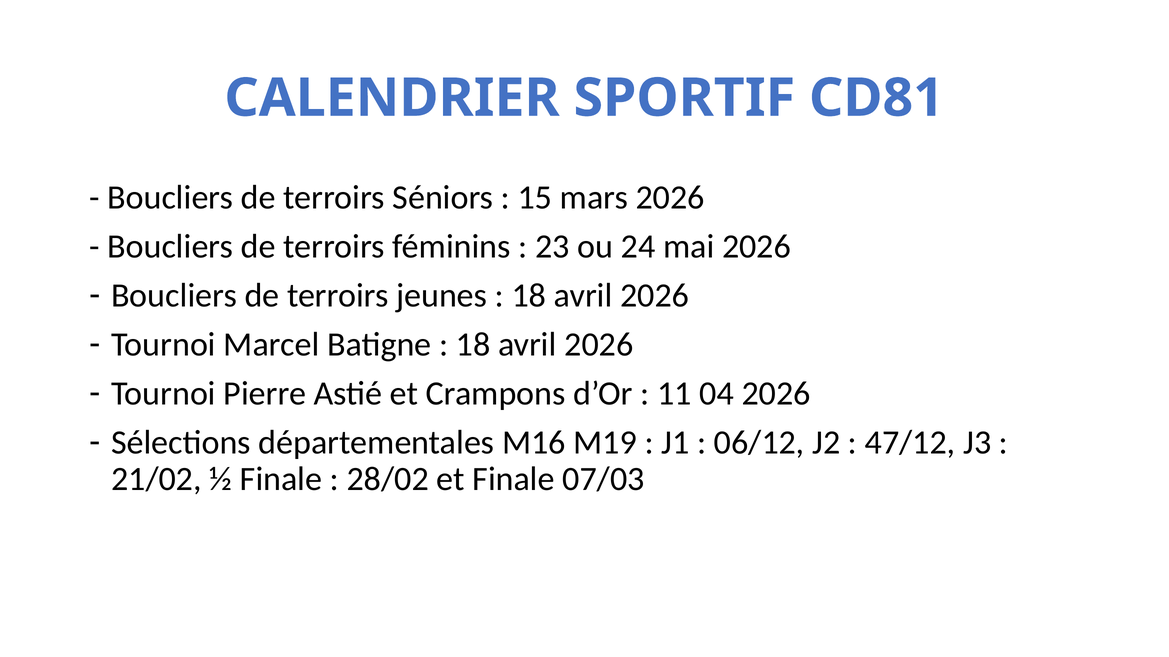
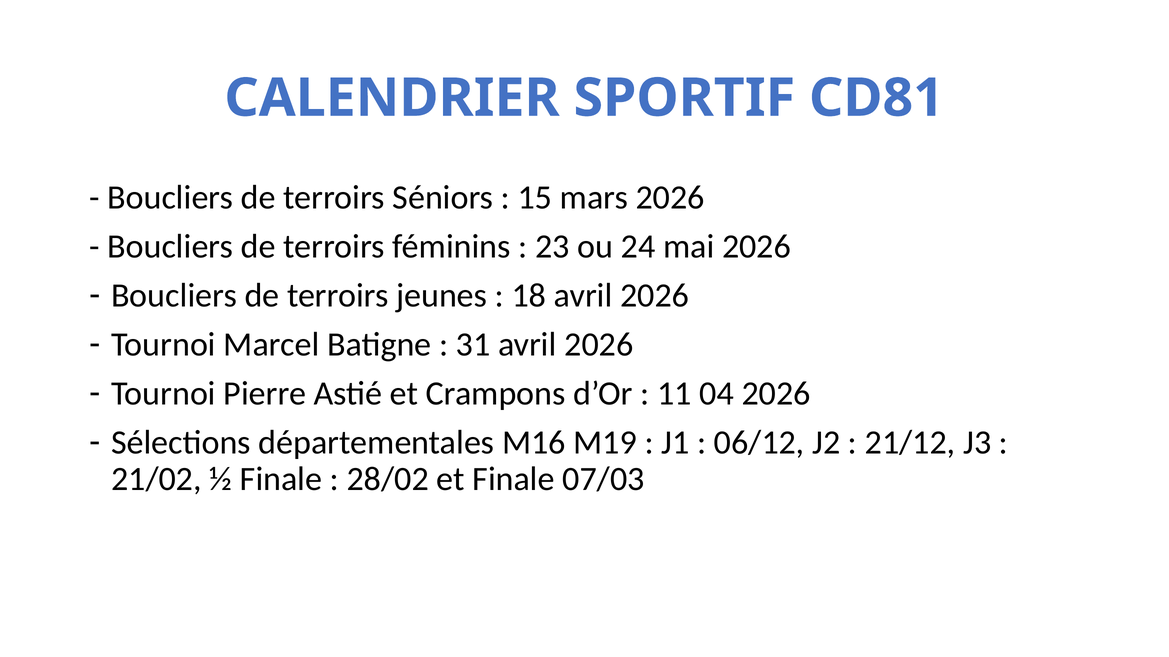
18: 18 -> 31 (473, 345)
47/12: 47/12 -> 21/12 (910, 443)
